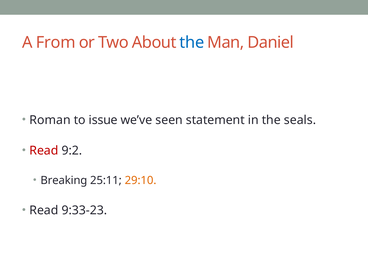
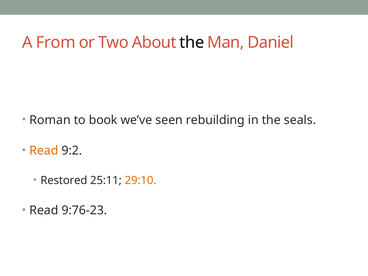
the colour: blue -> black (192, 43)
issue: issue -> book (103, 120)
statement: statement -> rebuilding (215, 120)
Read colour: red -> orange (44, 151)
Breaking: Breaking -> Restored (64, 180)
9:33-23: 9:33-23 -> 9:76-23 (84, 210)
